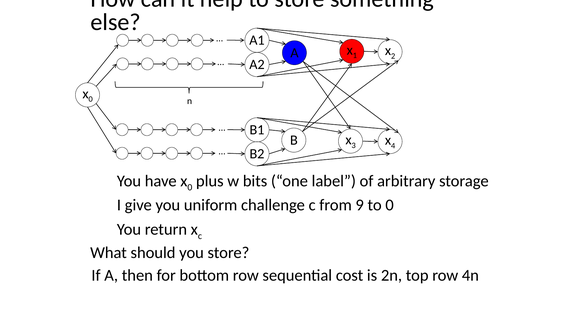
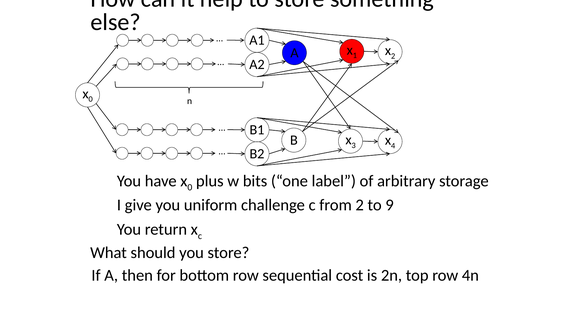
from 9: 9 -> 2 (360, 205)
to 0: 0 -> 9 (390, 205)
